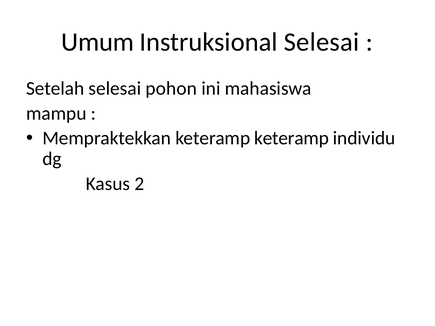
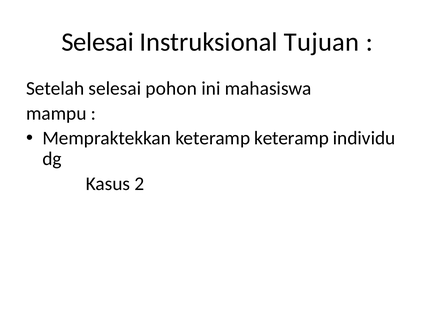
Umum: Umum -> Selesai (98, 42)
Instruksional Selesai: Selesai -> Tujuan (322, 42)
